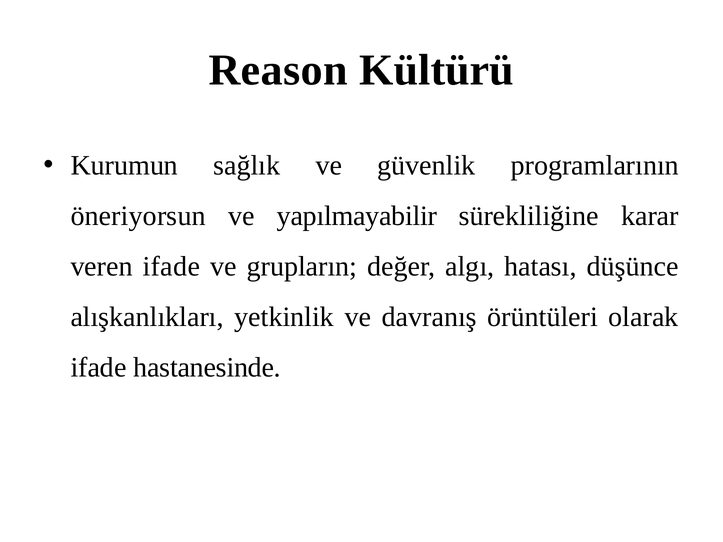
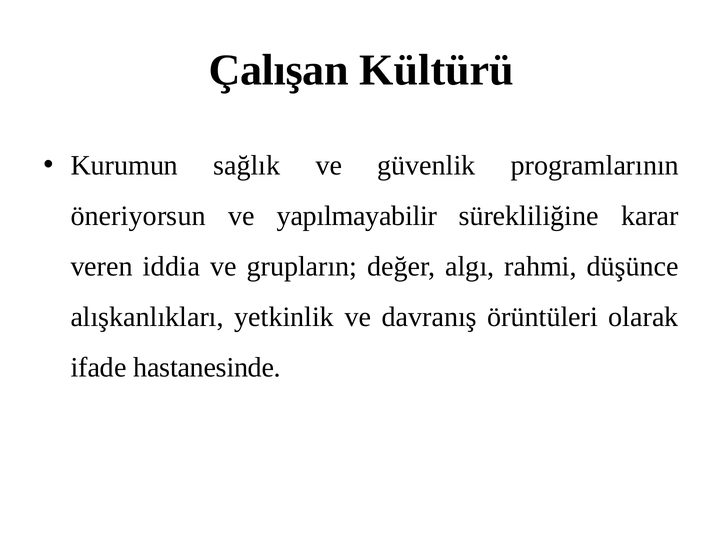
Reason: Reason -> Çalışan (279, 70)
veren ifade: ifade -> iddia (171, 267)
hatası: hatası -> rahmi (540, 267)
